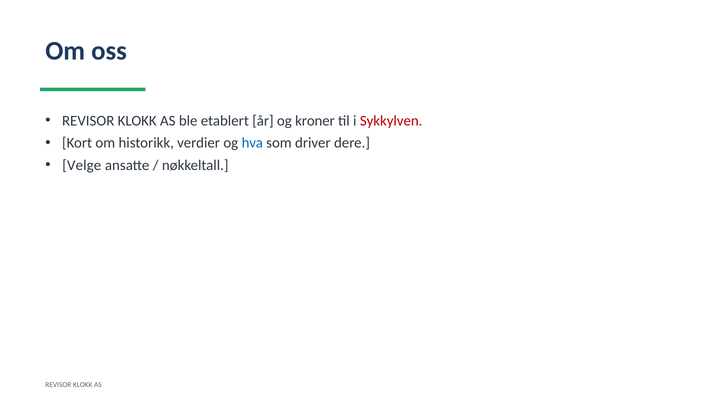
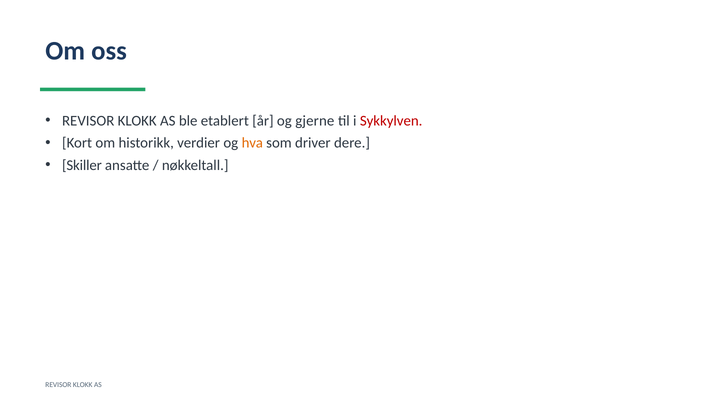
kroner: kroner -> gjerne (315, 121)
hva colour: blue -> orange (252, 143)
Velge: Velge -> Skiller (82, 165)
